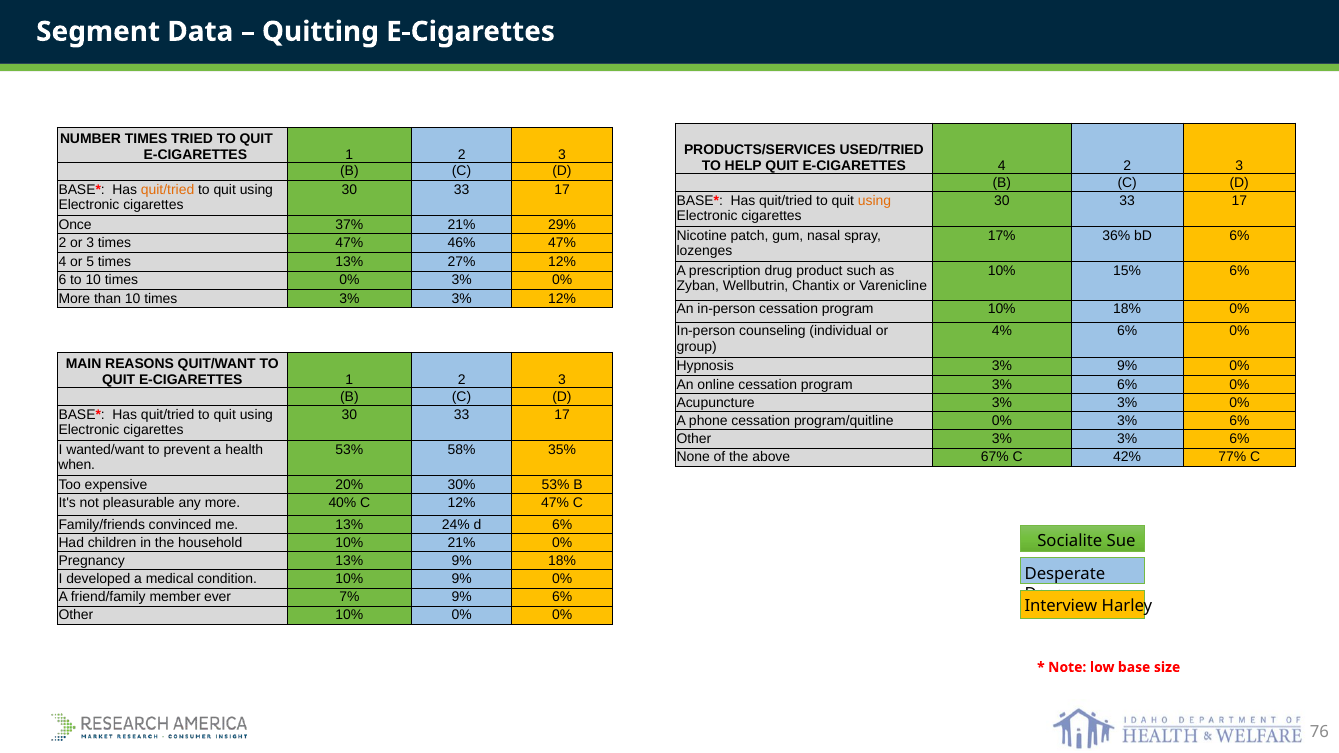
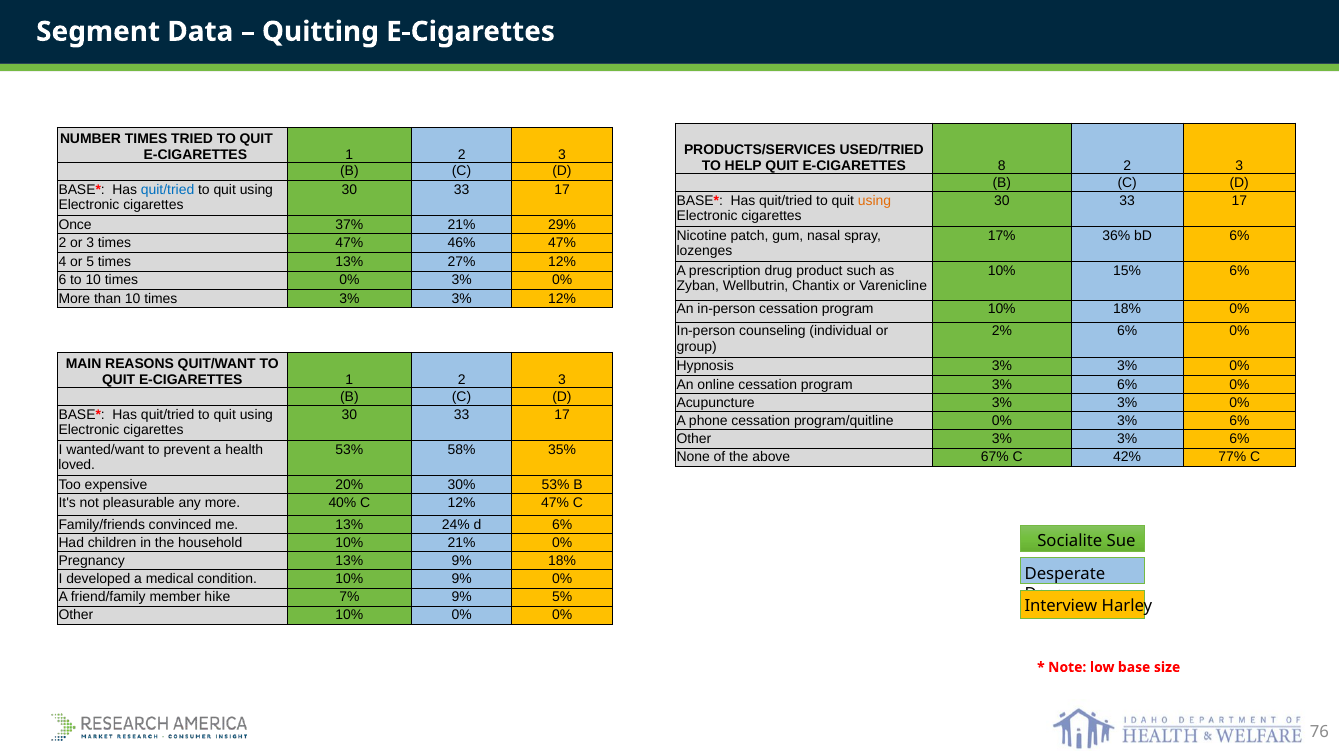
E-CIGARETTES 4: 4 -> 8 (1002, 166)
quit/tried colour: orange -> blue (168, 190)
4%: 4% -> 2% (1002, 331)
Hypnosis 3% 9%: 9% -> 3% (1127, 366)
when: when -> loved (77, 465)
ever: ever -> hike (217, 597)
9% 6%: 6% -> 5% (562, 597)
